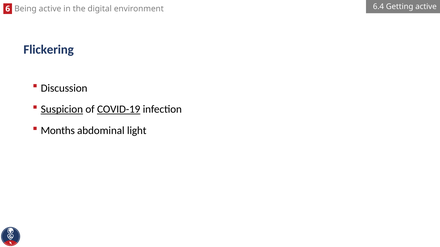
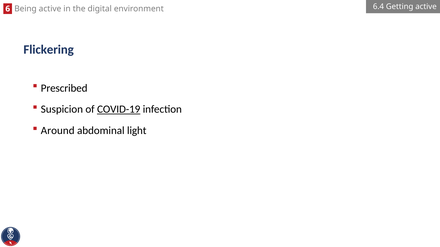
Discussion: Discussion -> Prescribed (64, 88)
Suspicion underline: present -> none (62, 110)
Months: Months -> Around (58, 131)
